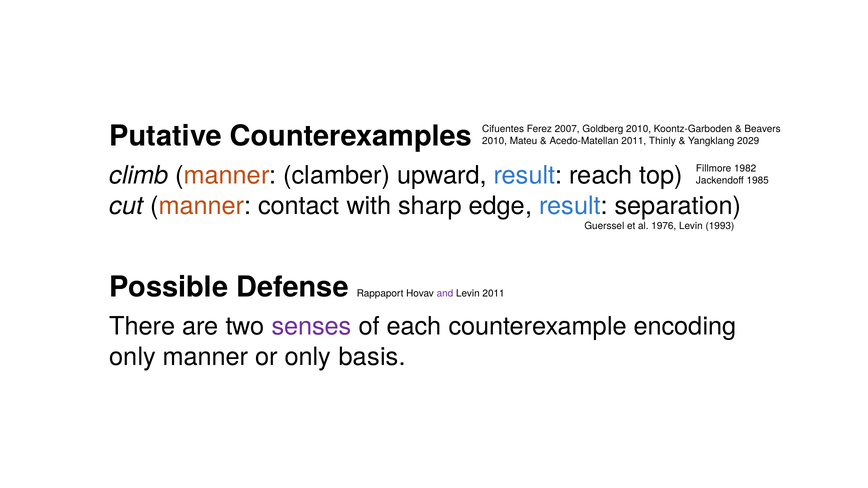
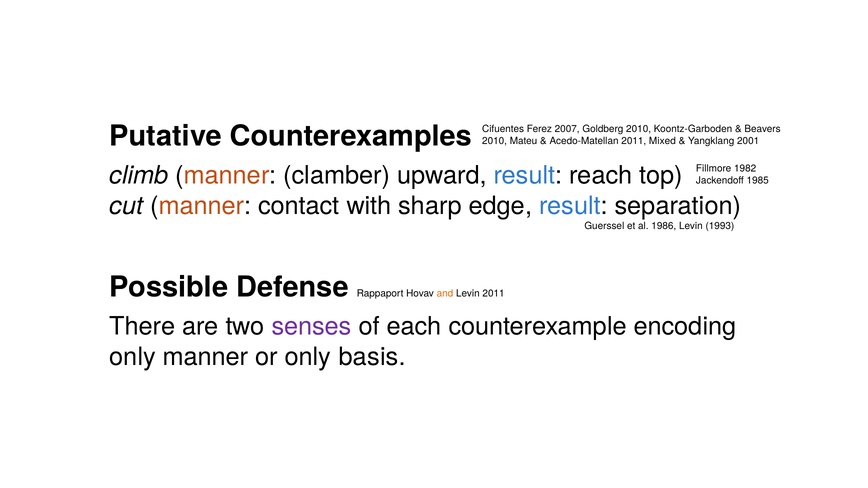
Thinly: Thinly -> Mixed (662, 141)
2029: 2029 -> 2001 (748, 141)
1976: 1976 -> 1986 (664, 226)
and colour: purple -> orange (445, 294)
